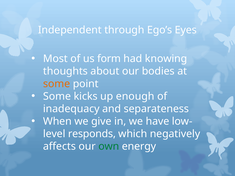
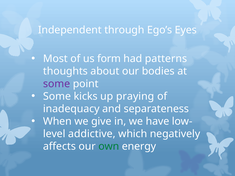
knowing: knowing -> patterns (166, 59)
some colour: orange -> purple (57, 84)
enough: enough -> praying (135, 96)
responds: responds -> addictive (92, 134)
